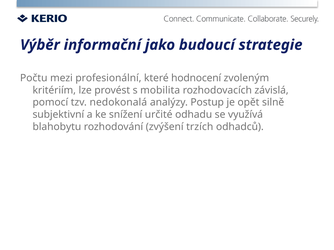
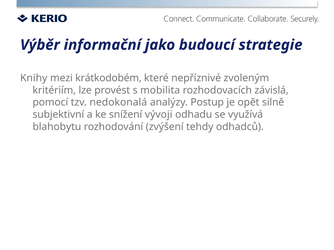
Počtu: Počtu -> Knihy (34, 78)
profesionální: profesionální -> krátkodobém (108, 78)
hodnocení: hodnocení -> nepříznivé (196, 78)
určité: určité -> vývoji (159, 115)
trzích: trzích -> tehdy (200, 127)
